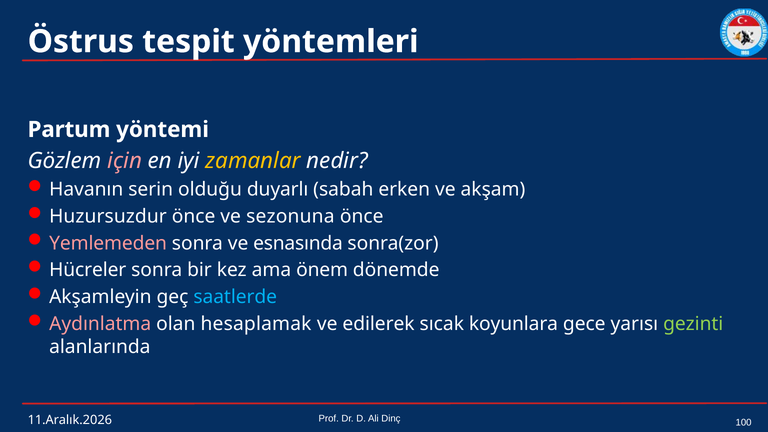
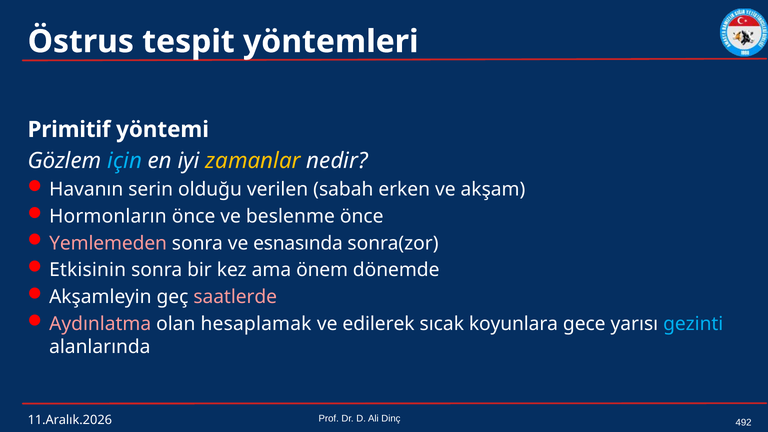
Partum: Partum -> Primitif (69, 130)
için colour: pink -> light blue (125, 161)
duyarlı: duyarlı -> verilen (278, 189)
Huzursuzdur: Huzursuzdur -> Hormonların (108, 216)
sezonuna: sezonuna -> beslenme (290, 216)
Hücreler: Hücreler -> Etkisinin (88, 270)
saatlerde colour: light blue -> pink (235, 297)
gezinti colour: light green -> light blue (693, 324)
100: 100 -> 492 (744, 423)
